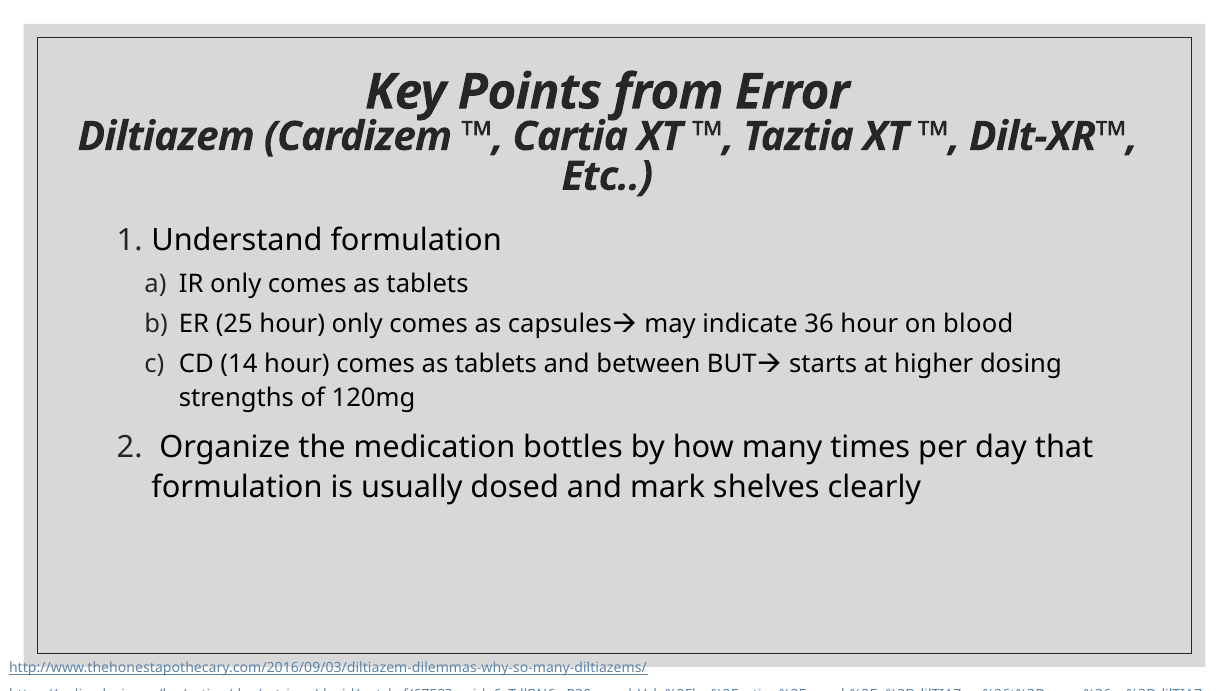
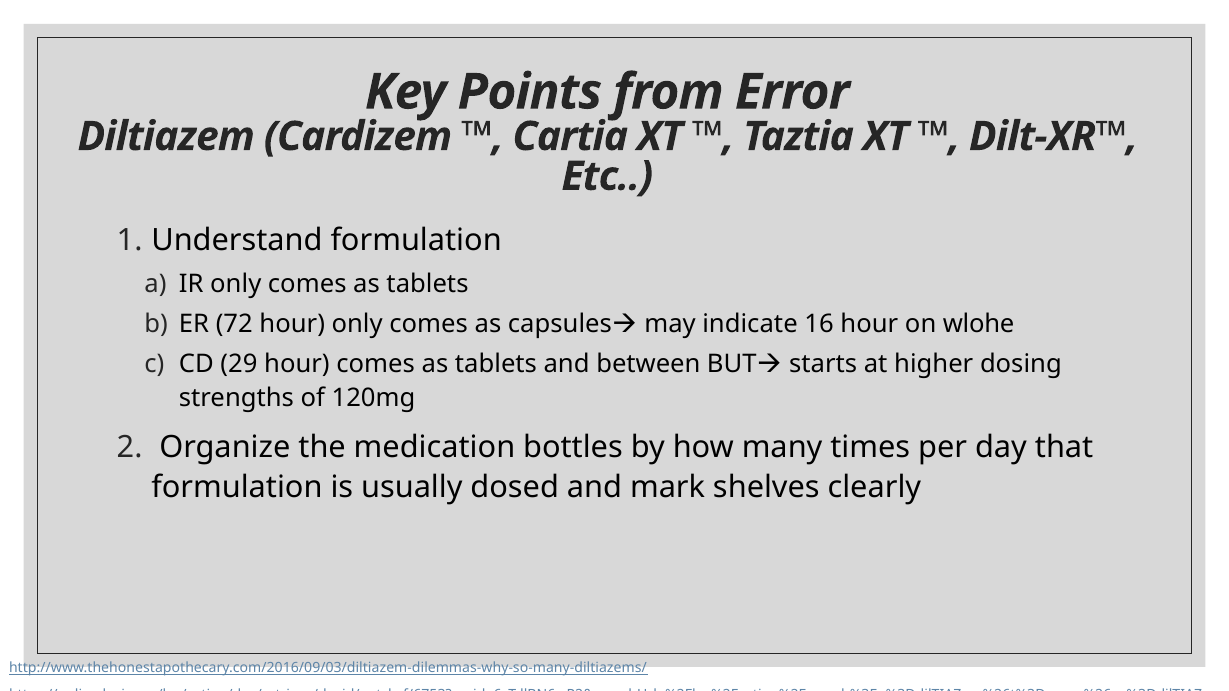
25: 25 -> 72 (234, 324)
36: 36 -> 16 (819, 324)
blood: blood -> wlohe (979, 324)
14: 14 -> 29 (239, 364)
